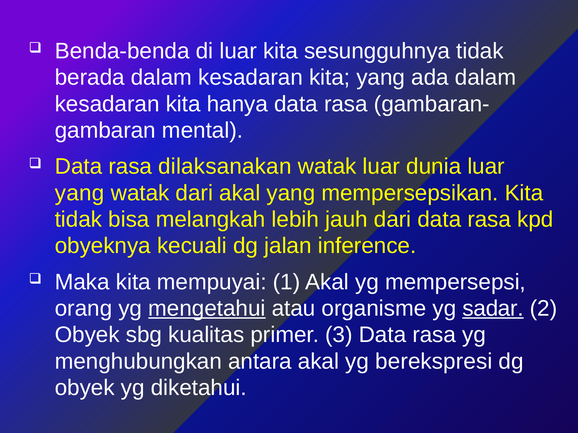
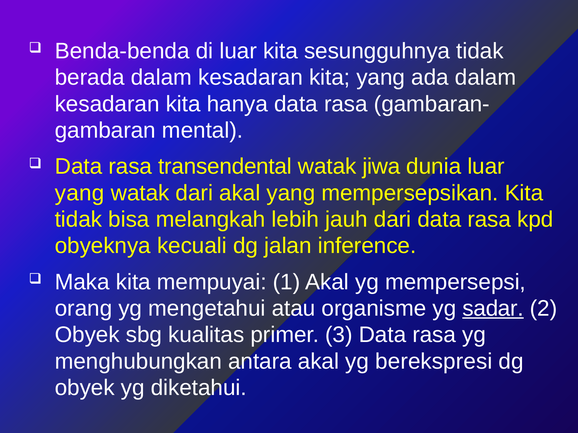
dilaksanakan: dilaksanakan -> transendental (225, 167)
watak luar: luar -> jiwa (381, 167)
mengetahui underline: present -> none (207, 309)
